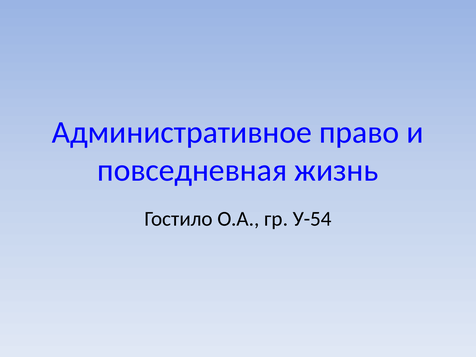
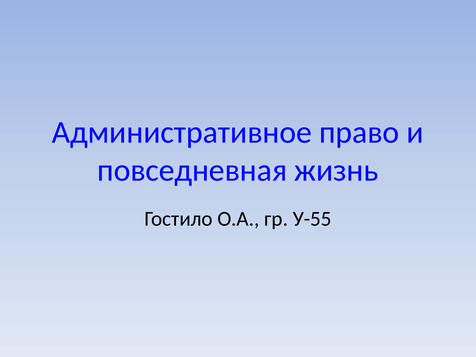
У-54: У-54 -> У-55 (312, 219)
